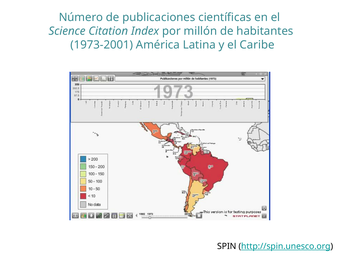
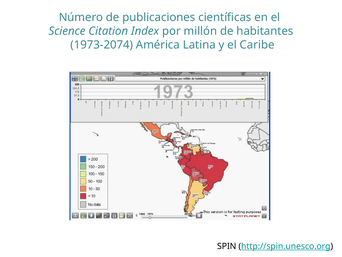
1973-2001: 1973-2001 -> 1973-2074 (102, 45)
